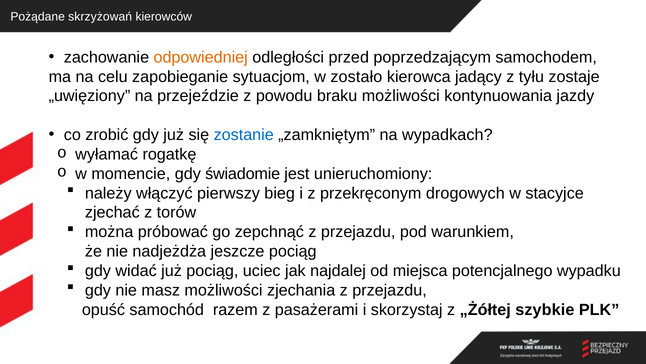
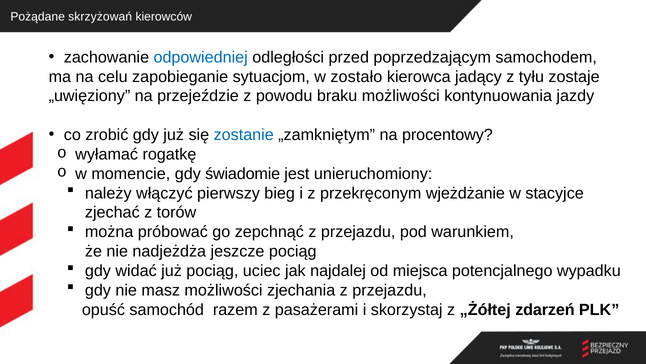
odpowiedniej colour: orange -> blue (201, 57)
wypadkach: wypadkach -> procentowy (447, 135)
drogowych: drogowych -> wjeżdżanie (465, 193)
szybkie: szybkie -> zdarzeń (545, 309)
